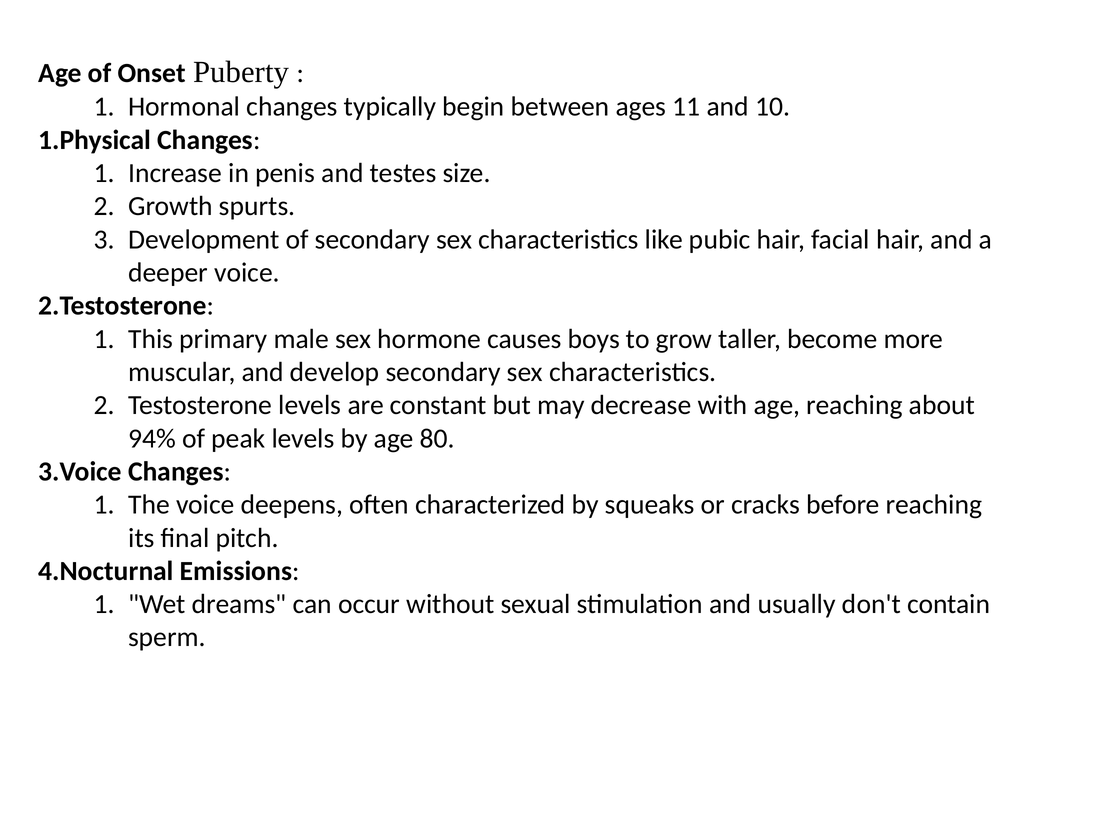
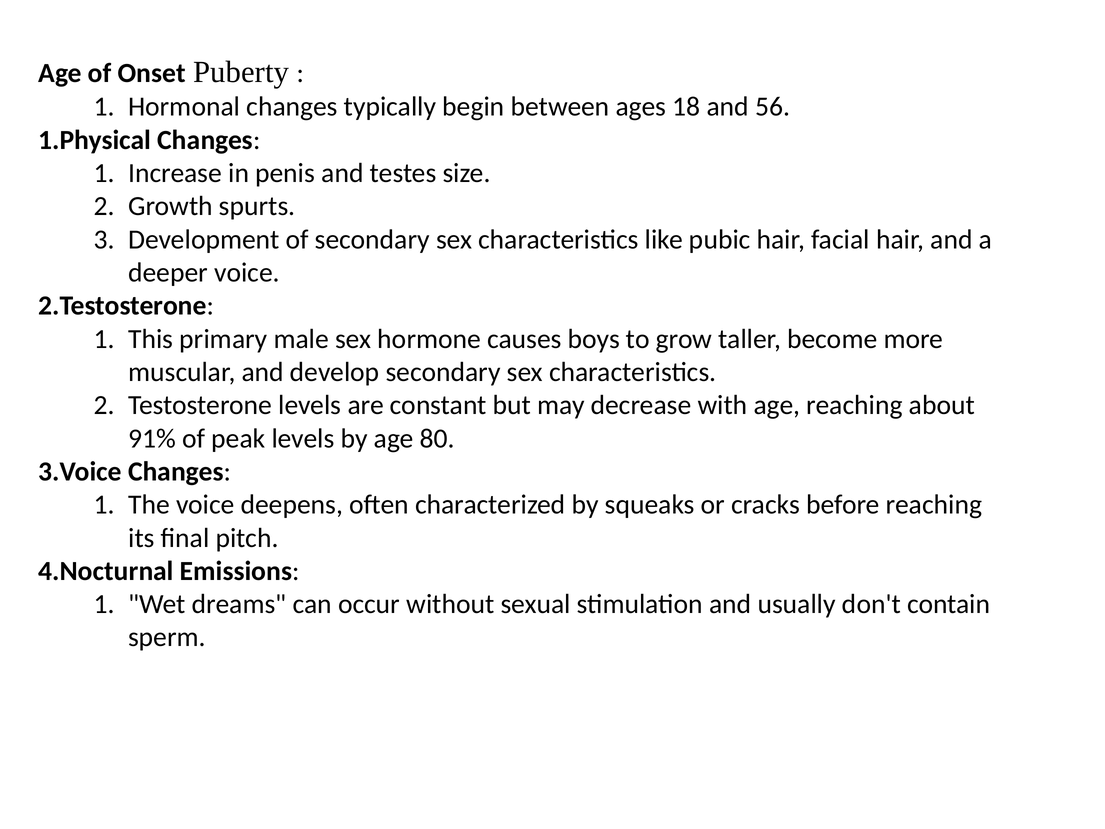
11: 11 -> 18 (686, 107)
10: 10 -> 56 (773, 107)
94%: 94% -> 91% (152, 438)
